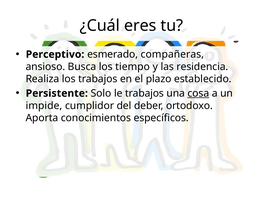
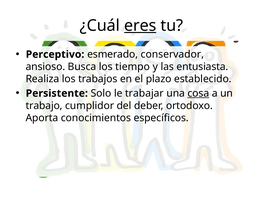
eres underline: none -> present (140, 25)
compañeras: compañeras -> conservador (172, 54)
residencia: residencia -> entusiasta (202, 66)
le trabajos: trabajos -> trabajar (144, 93)
impide: impide -> trabajo (44, 105)
